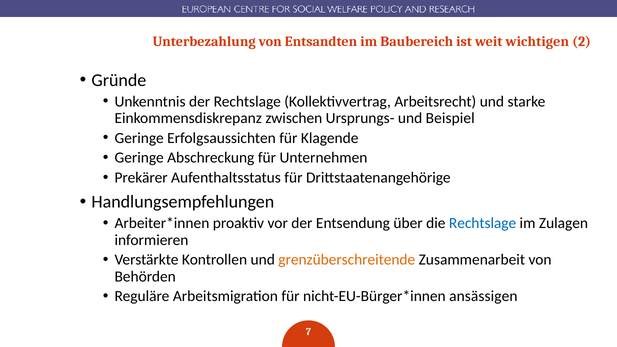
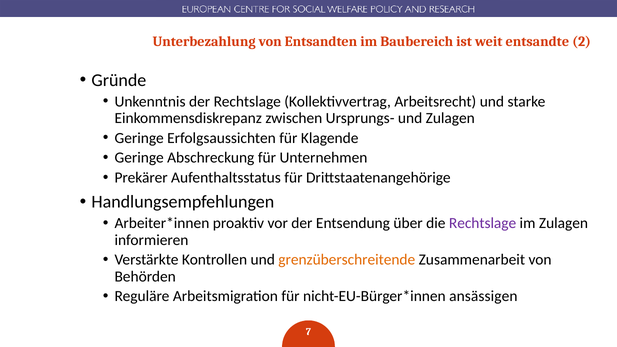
wichtigen: wichtigen -> entsandte (537, 42)
und Beispiel: Beispiel -> Zulagen (450, 118)
Rechtslage colour: blue -> purple (483, 223)
